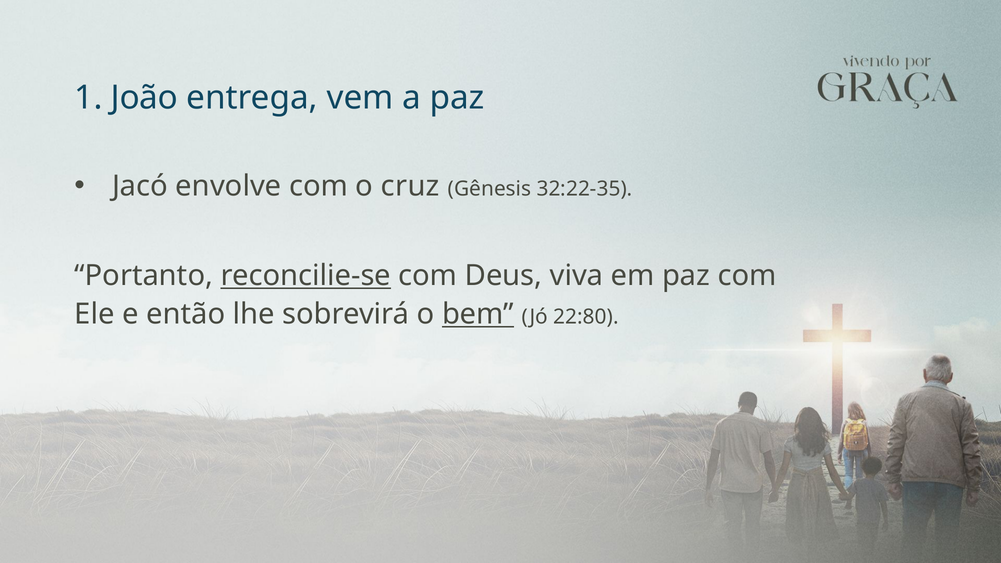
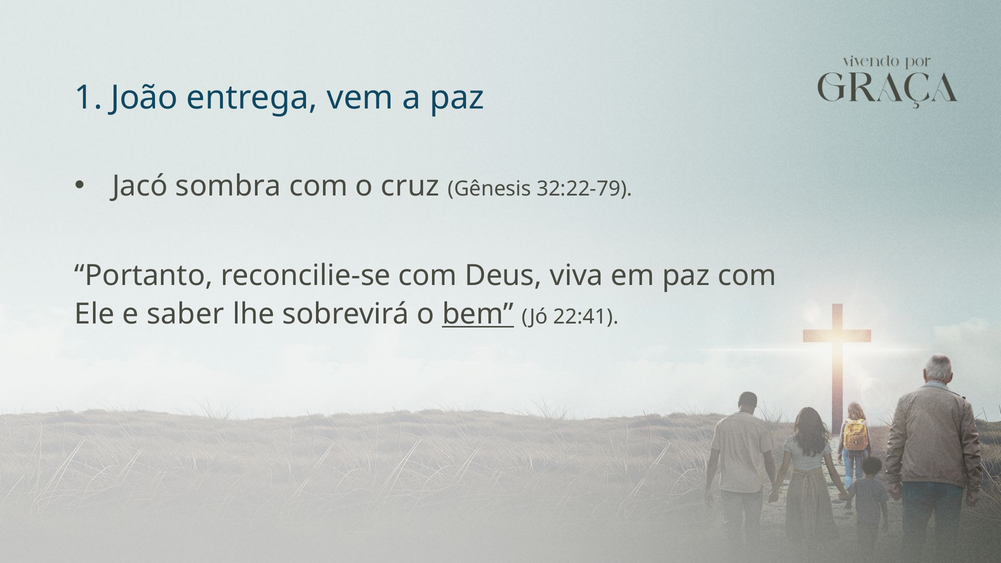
envolve: envolve -> sombra (228, 186)
32:22-35: 32:22-35 -> 32:22-79 (585, 189)
reconcilie-se underline: present -> none (306, 276)
então: então -> saber (186, 314)
22:80: 22:80 -> 22:41 (586, 317)
